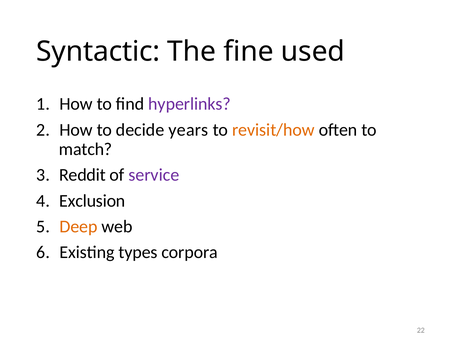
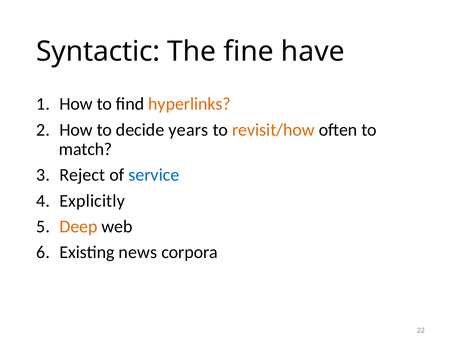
used: used -> have (313, 52)
hyperlinks colour: purple -> orange (190, 104)
Reddit: Reddit -> Reject (82, 175)
service colour: purple -> blue (154, 175)
Exclusion: Exclusion -> Explicitly (92, 201)
types: types -> news (138, 252)
